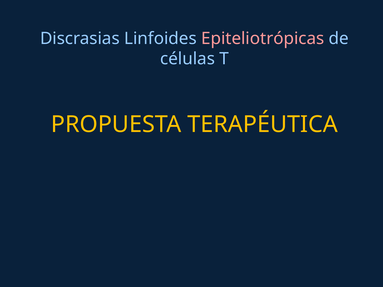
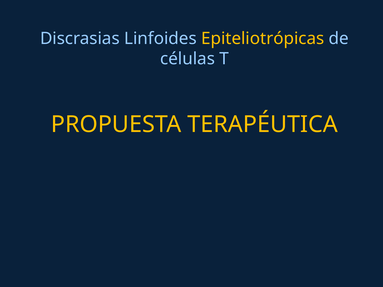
Epiteliotrópicas colour: pink -> yellow (263, 38)
